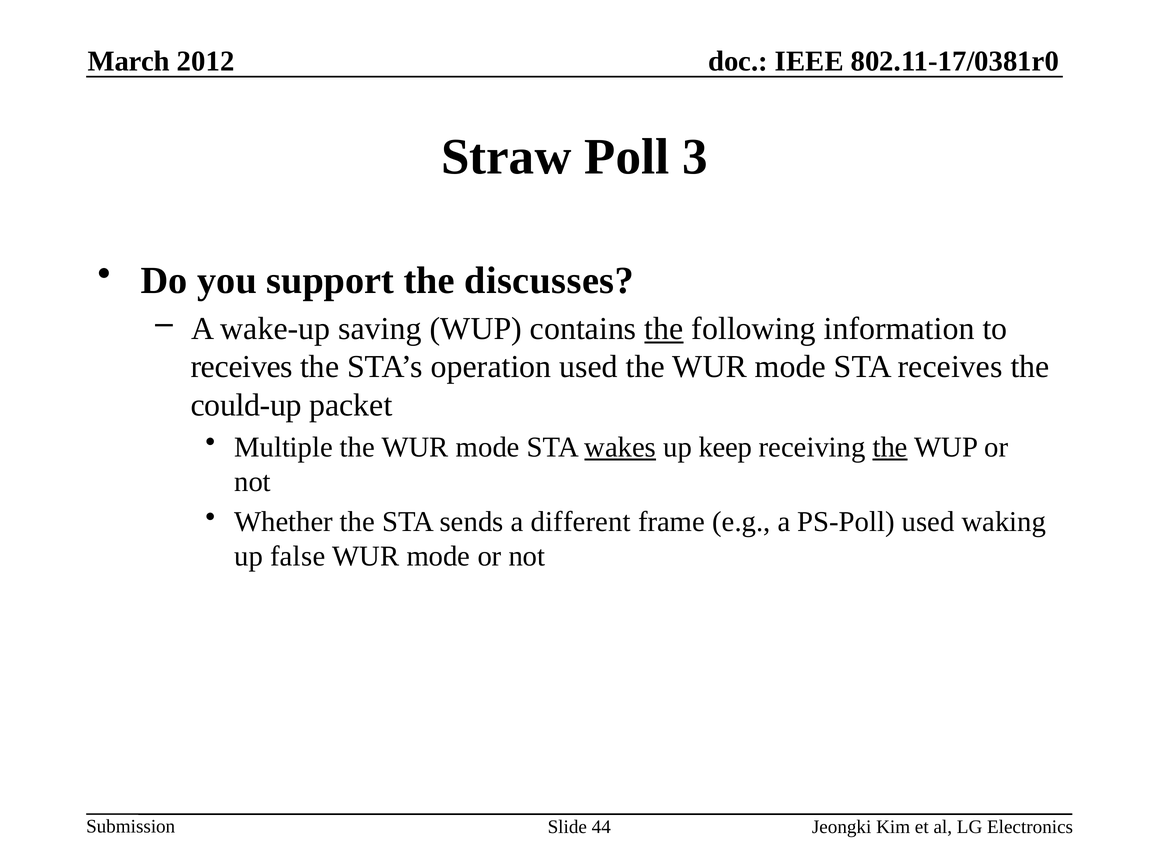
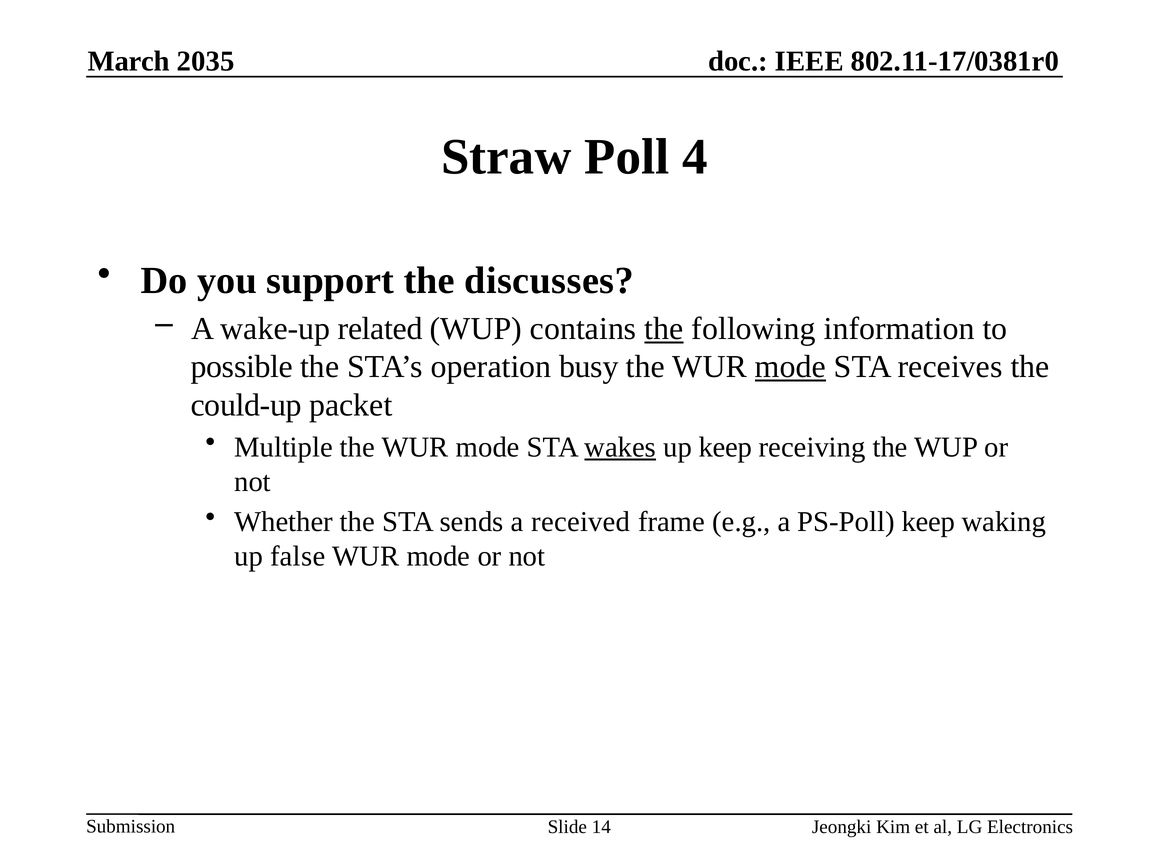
2012: 2012 -> 2035 (206, 61)
3: 3 -> 4 (695, 157)
saving: saving -> related (380, 328)
receives: receives -> possible (242, 367)
operation used: used -> busy (589, 367)
mode underline: none -> present (790, 367)
the underline: present -> none (890, 447)
different: different -> received (581, 522)
PS-Poll used: used -> keep (928, 522)
44: 44 -> 14 (601, 826)
